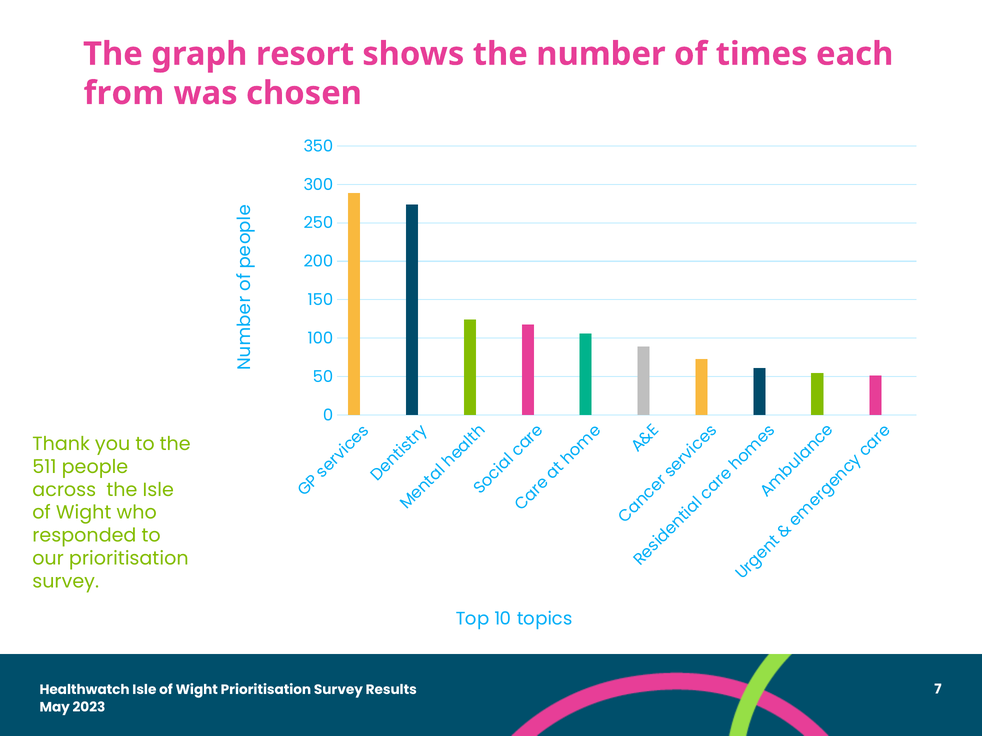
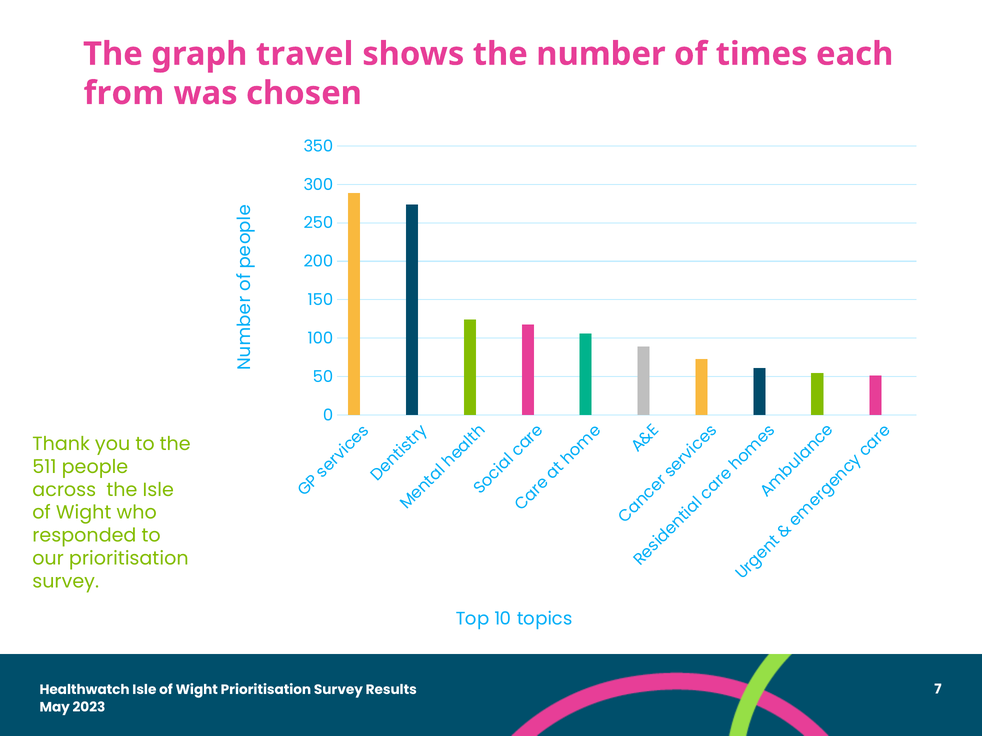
resort: resort -> travel (305, 54)
